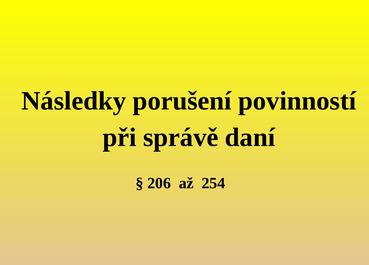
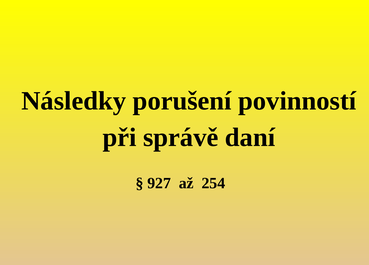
206: 206 -> 927 (159, 184)
